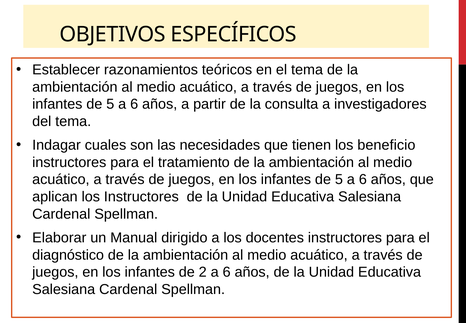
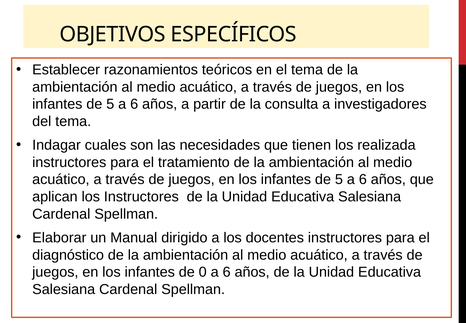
beneficio: beneficio -> realizada (386, 145)
2: 2 -> 0 (203, 272)
